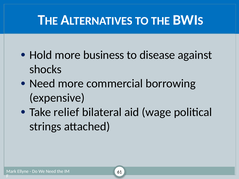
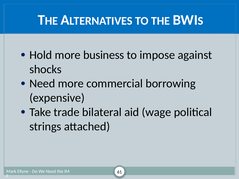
disease: disease -> impose (157, 55)
relief: relief -> trade (67, 112)
